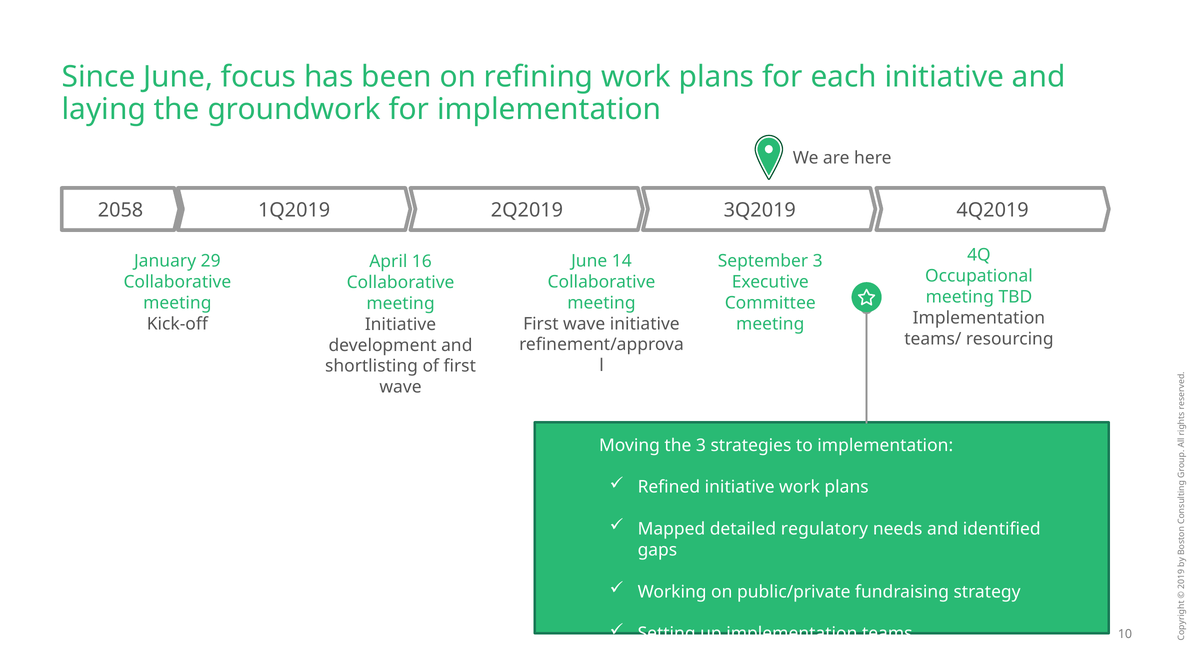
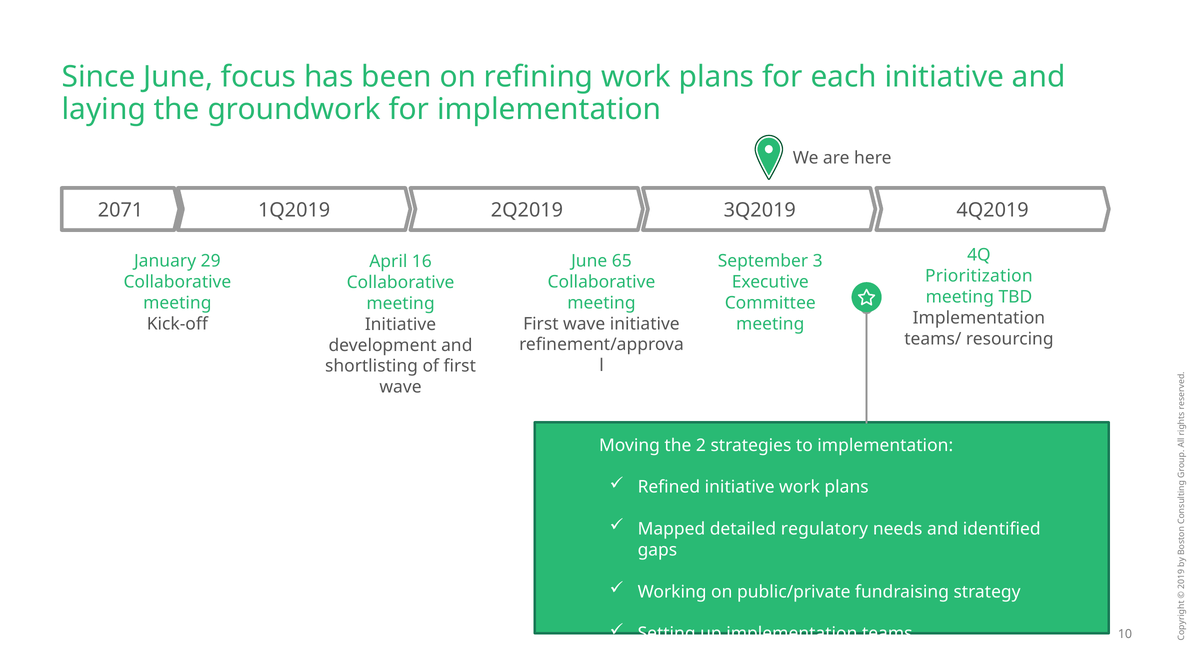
2058: 2058 -> 2071 (121, 210)
14: 14 -> 65 (622, 261)
Occupational: Occupational -> Prioritization (979, 276)
the 3: 3 -> 2 (701, 446)
